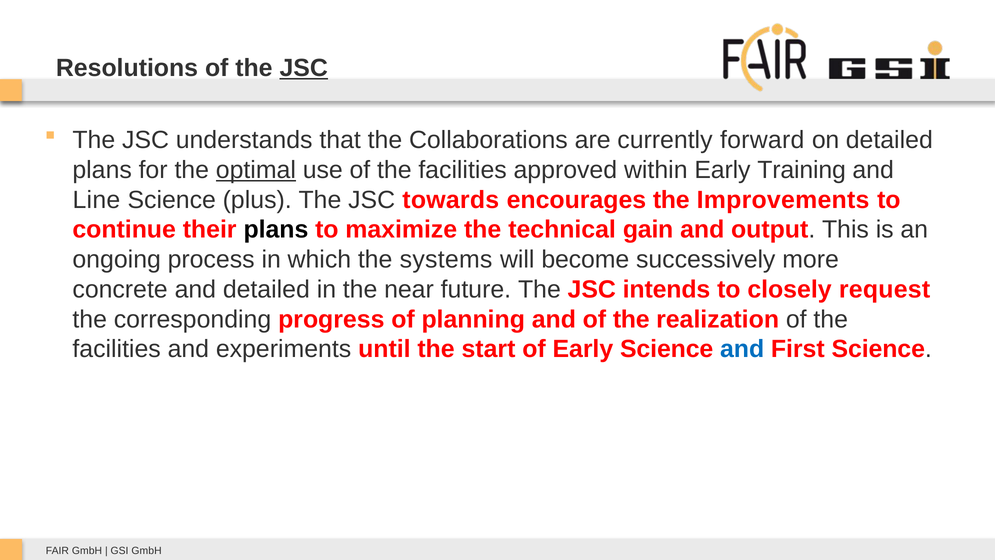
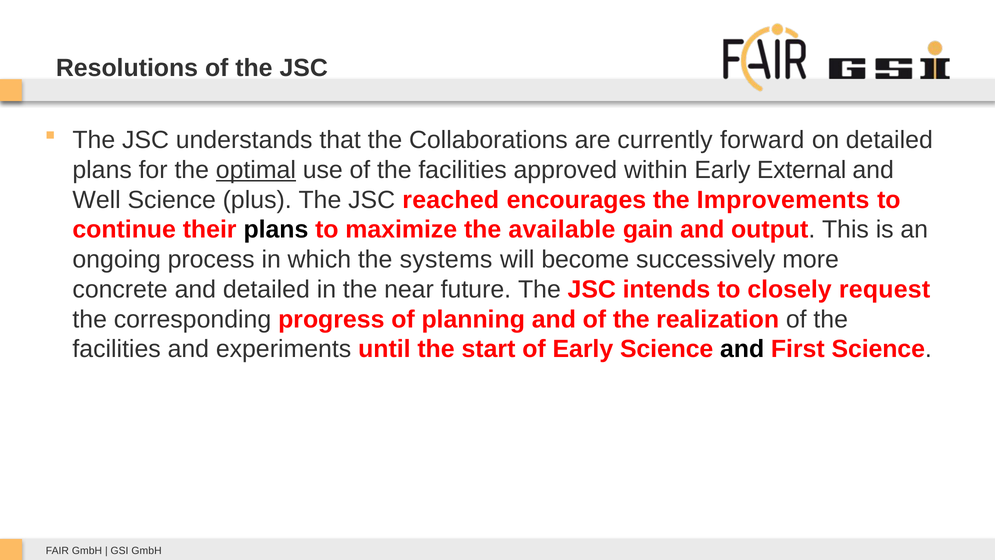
JSC underline: present -> none (304, 68)
Training: Training -> External (802, 170)
Line: Line -> Well (97, 200)
towards: towards -> reached (451, 200)
technical: technical -> available (562, 230)
and colour: blue -> black (742, 349)
